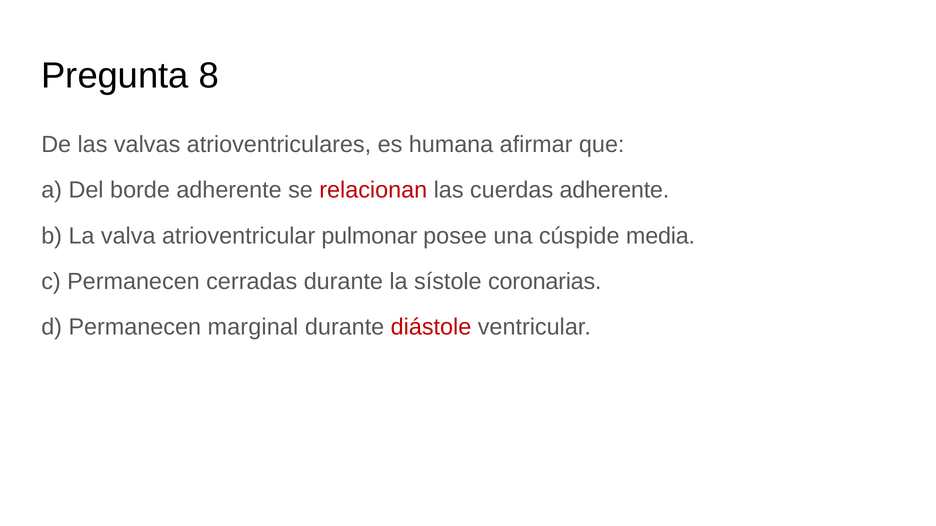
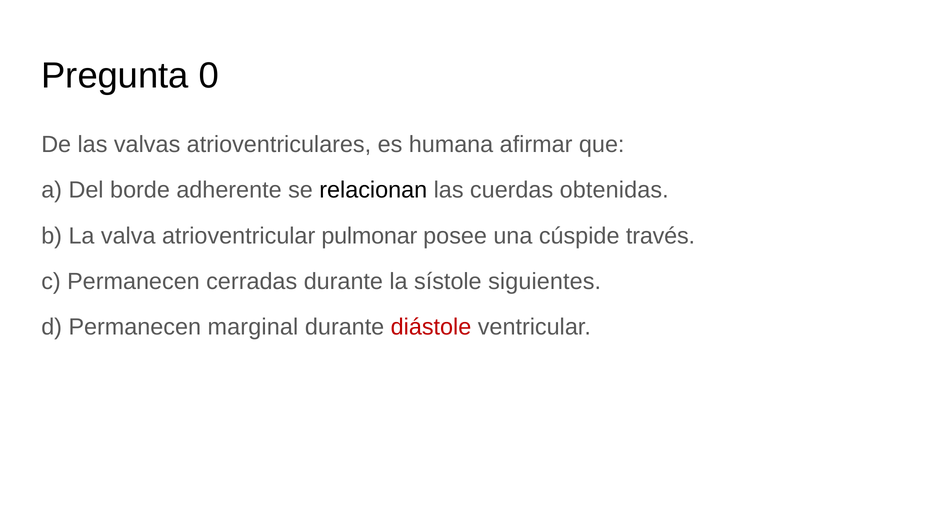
8: 8 -> 0 (209, 76)
relacionan colour: red -> black (373, 190)
cuerdas adherente: adherente -> obtenidas (614, 190)
media: media -> través (661, 236)
coronarias: coronarias -> siguientes (545, 282)
